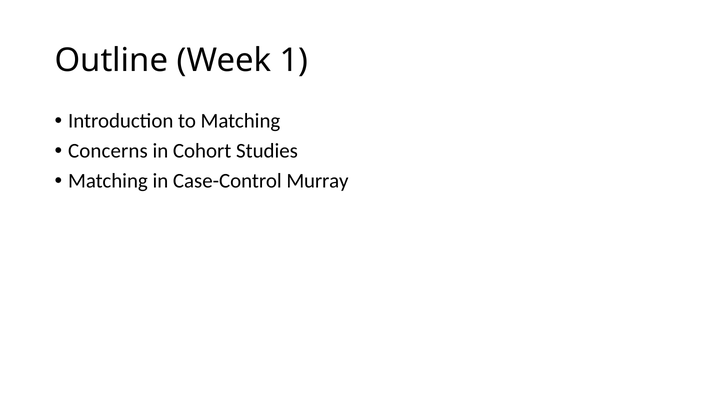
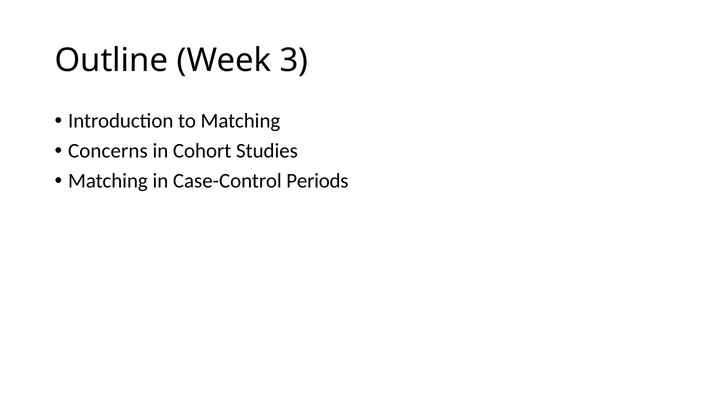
1: 1 -> 3 (294, 60)
Murray: Murray -> Periods (317, 181)
